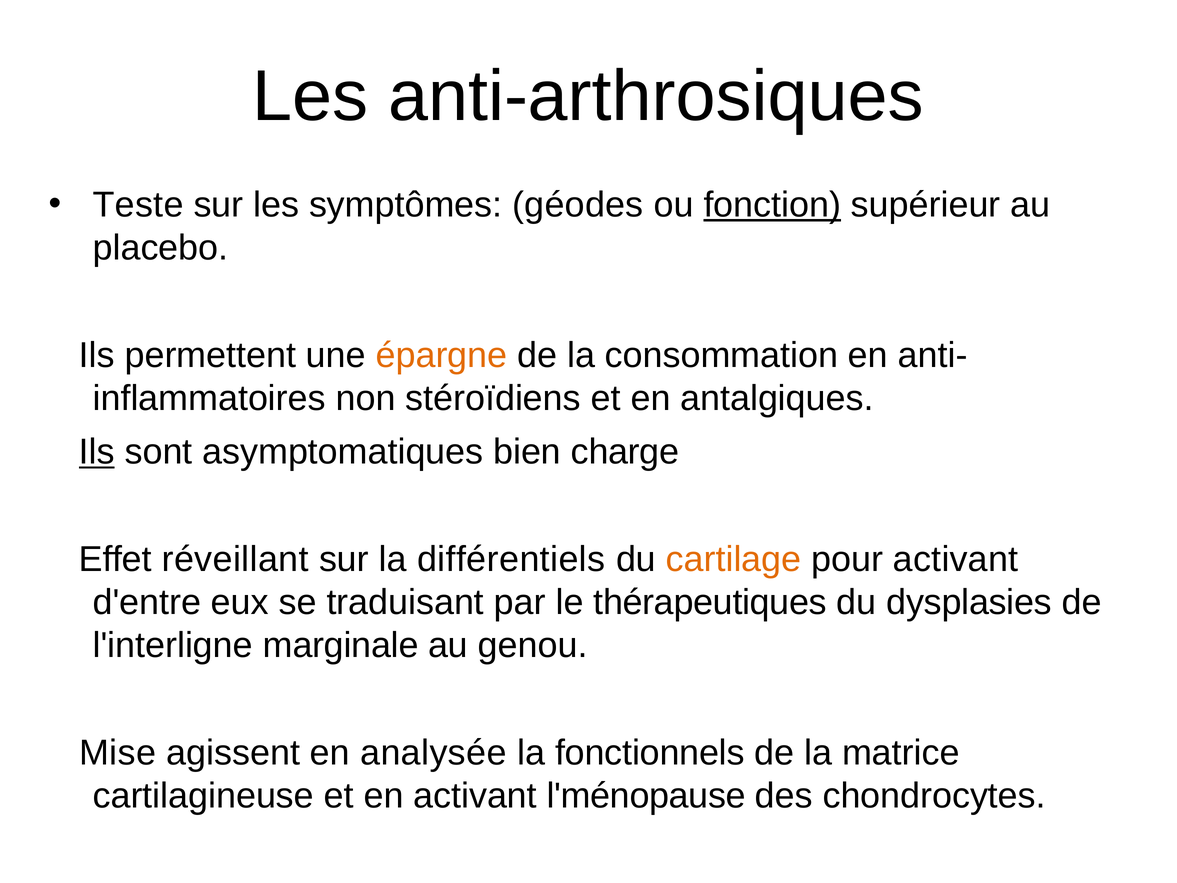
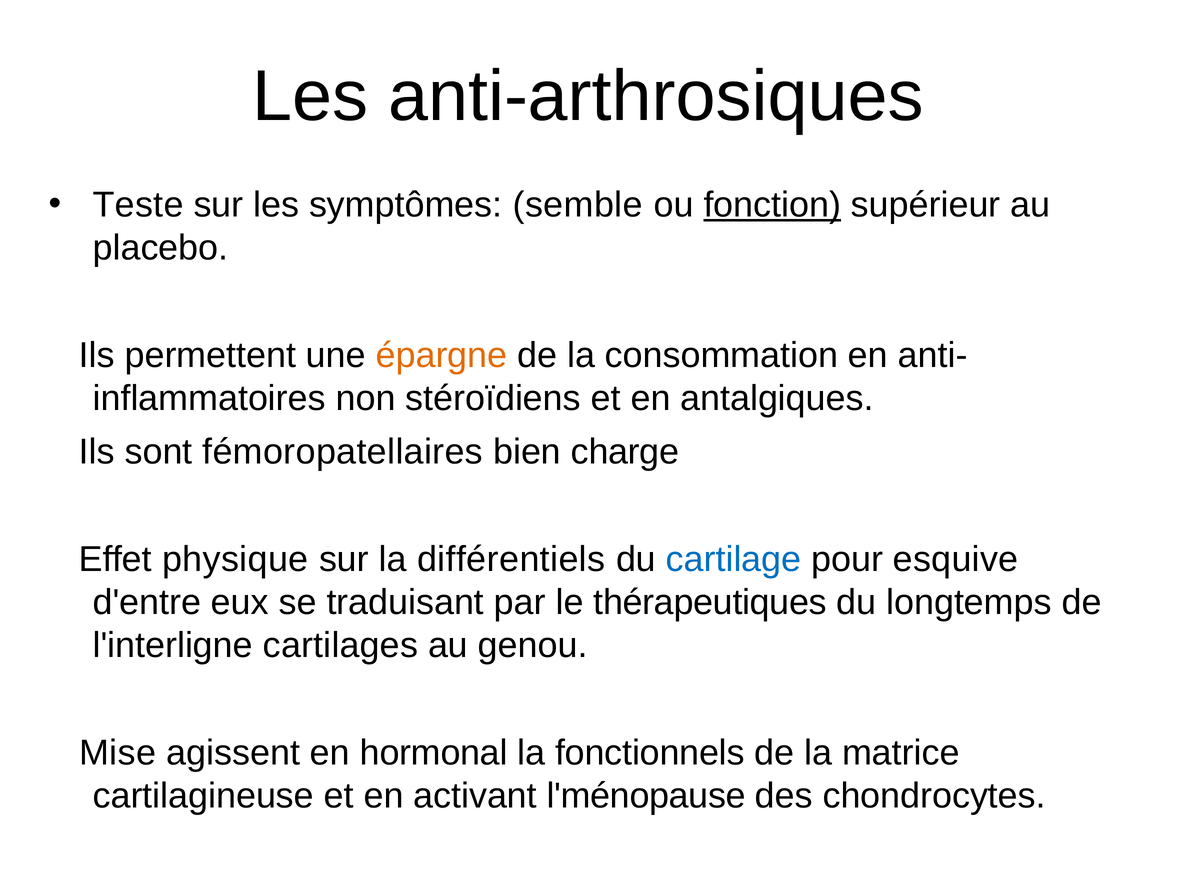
géodes: géodes -> semble (578, 205)
Ils underline: present -> none (97, 452)
asymptomatiques: asymptomatiques -> fémoropatellaires (343, 452)
réveillant: réveillant -> physique (235, 559)
cartilage colour: orange -> blue (734, 559)
pour activant: activant -> esquive (956, 559)
dysplasies: dysplasies -> longtemps (969, 602)
marginale: marginale -> cartilages (340, 645)
analysée: analysée -> hormonal (434, 753)
